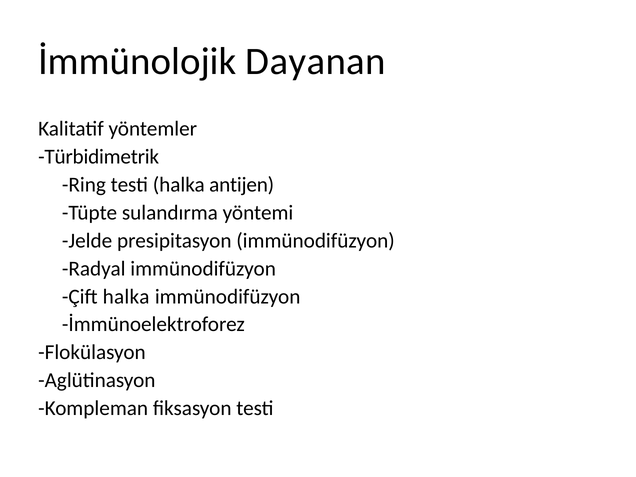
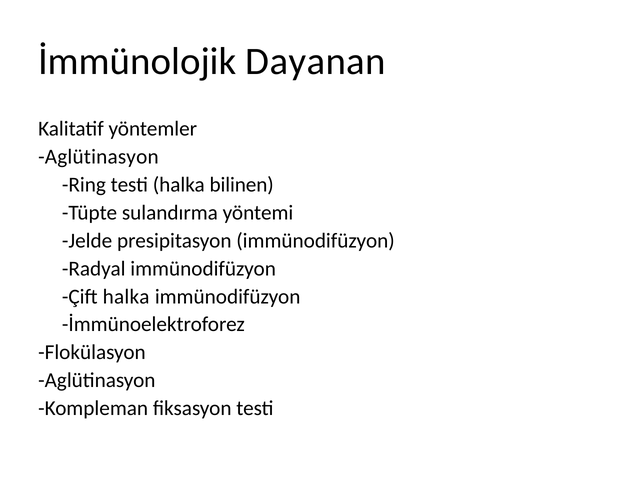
Türbidimetrik: Türbidimetrik -> Aglütinasyon (98, 157)
antijen: antijen -> bilinen (242, 185)
